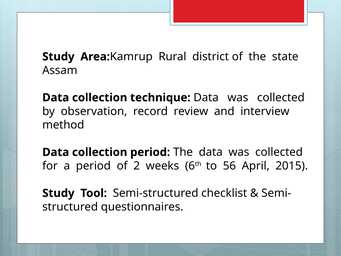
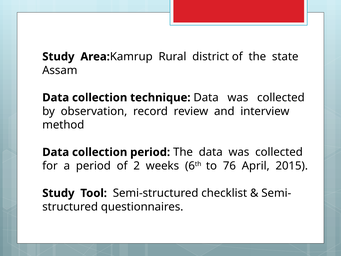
56: 56 -> 76 (229, 166)
